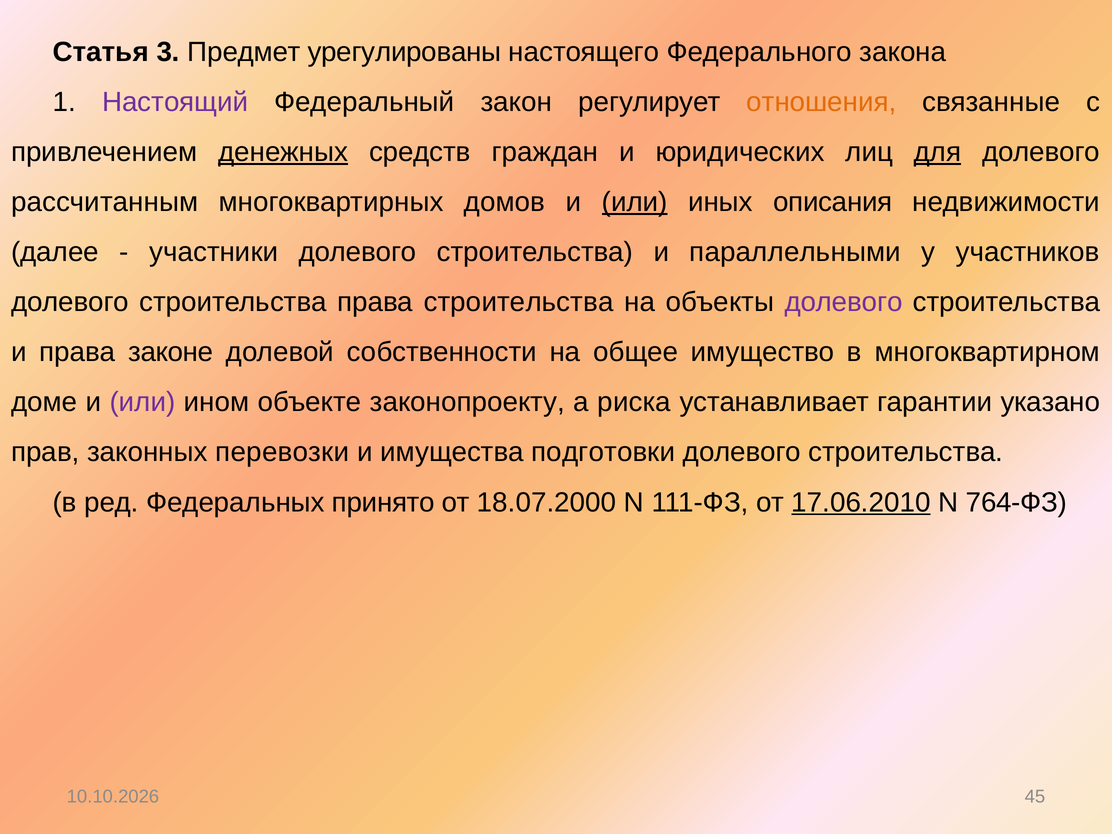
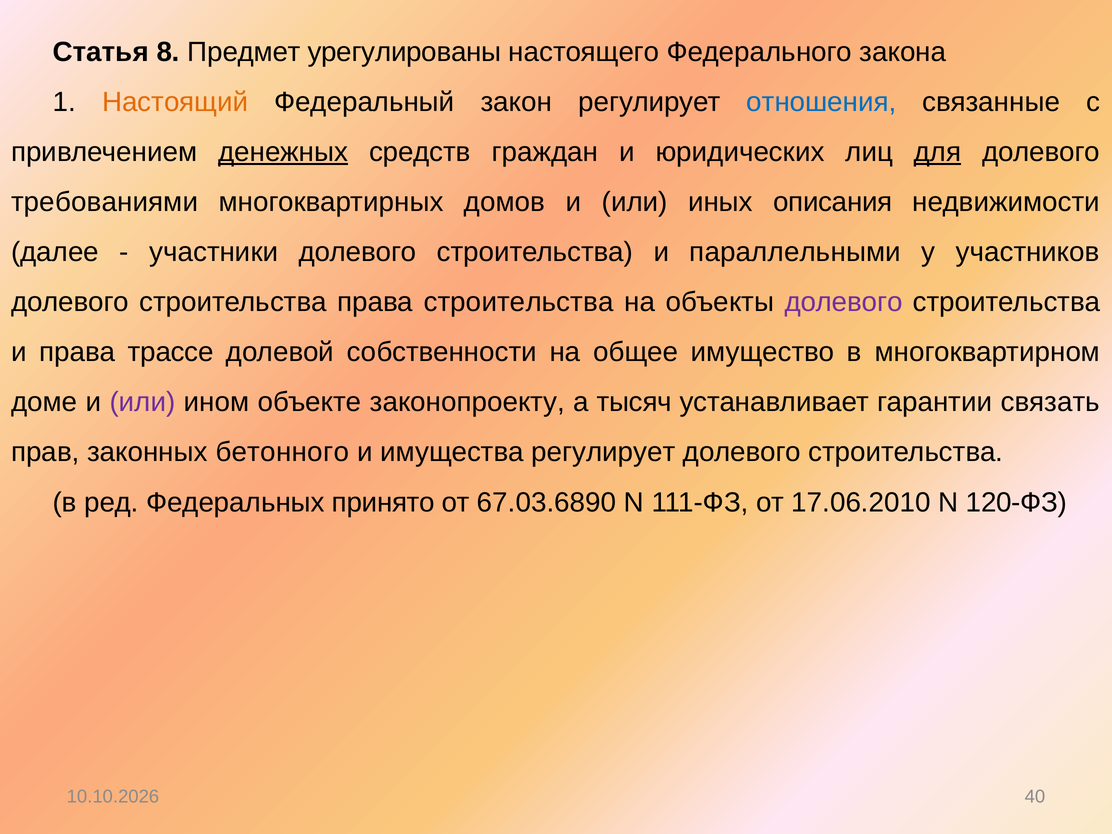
3: 3 -> 8 (168, 52)
Настоящий colour: purple -> orange (175, 102)
отношения colour: orange -> blue (821, 102)
рассчитанным: рассчитанным -> требованиями (105, 202)
или underline: present -> none (635, 202)
законе: законе -> трассе (171, 352)
риска: риска -> тысяч (634, 402)
указано: указано -> связать (1050, 402)
перевозки: перевозки -> бетонного (282, 452)
имущества подготовки: подготовки -> регулирует (603, 452)
18.07.2000: 18.07.2000 -> 67.03.6890 (547, 502)
17.06.2010 underline: present -> none (861, 502)
764-ФЗ: 764-ФЗ -> 120-ФЗ (1016, 502)
45: 45 -> 40 (1035, 796)
